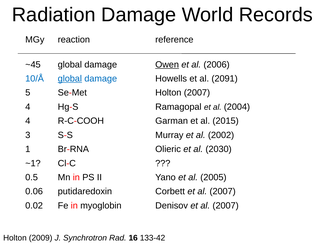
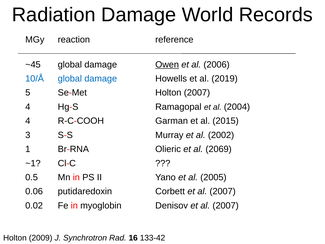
global underline: present -> none (70, 79)
2091: 2091 -> 2019 (225, 79)
2030: 2030 -> 2069 (219, 149)
